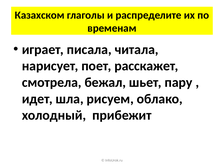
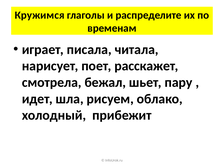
Казахском: Казахском -> Кружимся (40, 15)
